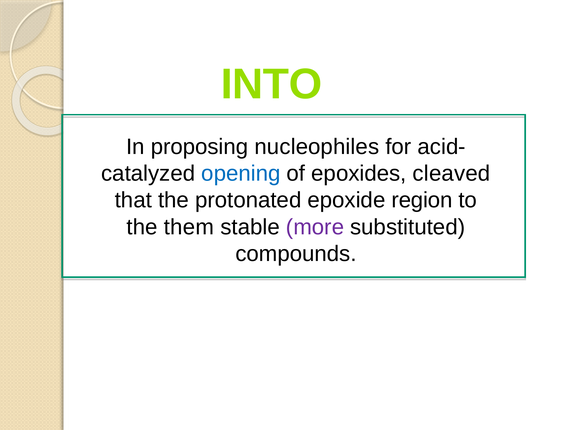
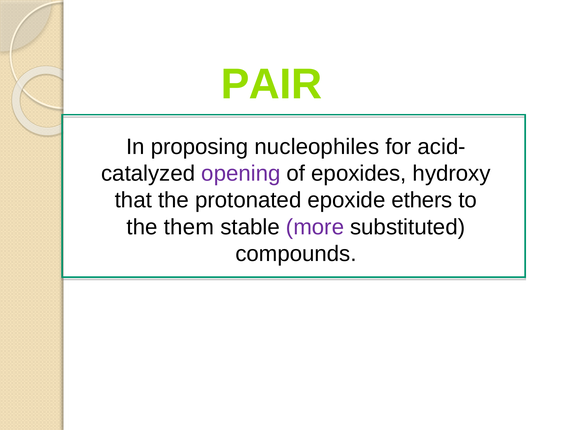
INTO: INTO -> PAIR (271, 84)
opening colour: blue -> purple (241, 173)
cleaved: cleaved -> hydroxy (452, 173)
region: region -> ethers (422, 200)
